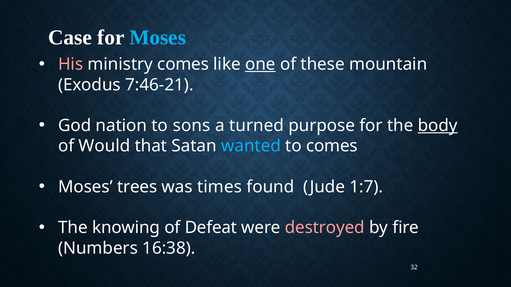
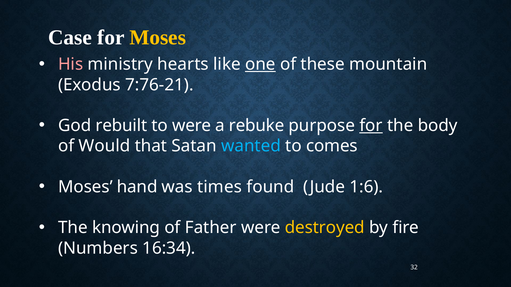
Moses colour: light blue -> yellow (158, 38)
ministry comes: comes -> hearts (183, 64)
7:46-21: 7:46-21 -> 7:76-21 (159, 85)
nation: nation -> rebuilt (121, 126)
to sons: sons -> were (192, 126)
turned: turned -> rebuke (257, 126)
for underline: none -> present (371, 126)
body underline: present -> none (438, 126)
trees: trees -> hand (137, 187)
1:7: 1:7 -> 1:6 (366, 187)
Defeat: Defeat -> Father (211, 228)
destroyed colour: pink -> yellow (325, 228)
16:38: 16:38 -> 16:34 (169, 248)
